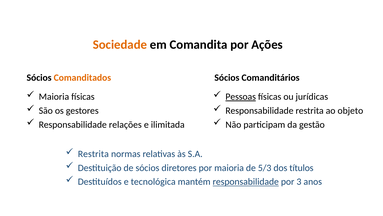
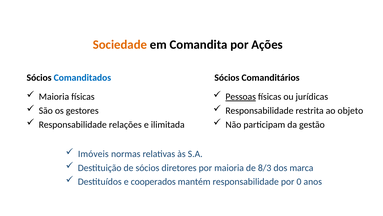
Comanditados colour: orange -> blue (82, 78)
Restrita: Restrita -> Imóveis (93, 154)
5/3: 5/3 -> 8/3 (265, 167)
títulos: títulos -> marca (301, 167)
tecnológica: tecnológica -> cooperados (153, 181)
responsabilidade underline: present -> none (246, 181)
3: 3 -> 0 (299, 181)
